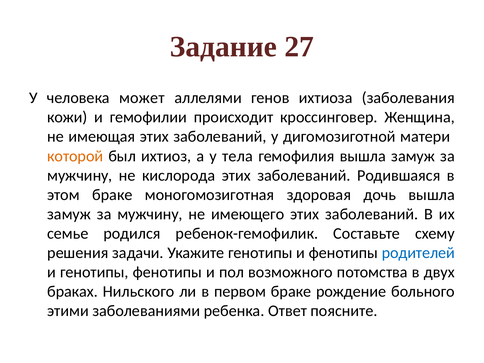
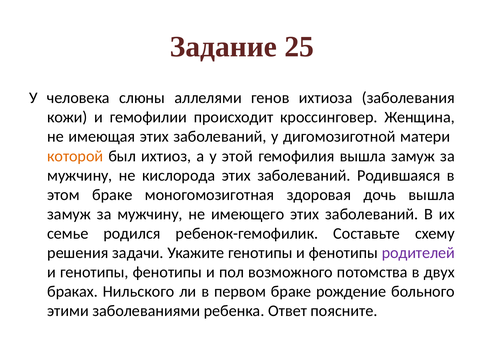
27: 27 -> 25 (299, 47)
может: может -> слюны (142, 98)
тела: тела -> этой (237, 156)
родителей colour: blue -> purple (418, 253)
